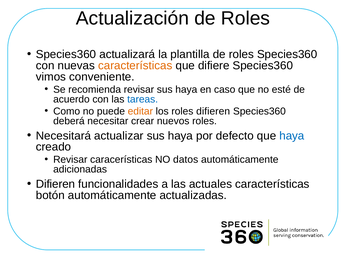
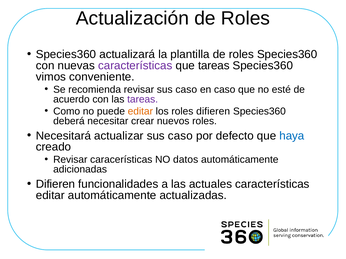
características colour: orange -> purple (135, 66)
que difiere: difiere -> tareas (214, 66)
revisar sus haya: haya -> caso (186, 90)
tareas colour: blue -> purple (143, 99)
actualizar sus haya: haya -> caso (180, 136)
botón: botón -> editar (50, 196)
